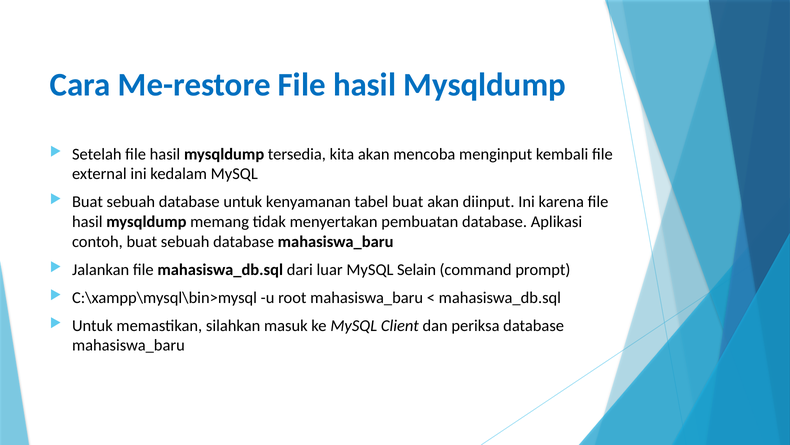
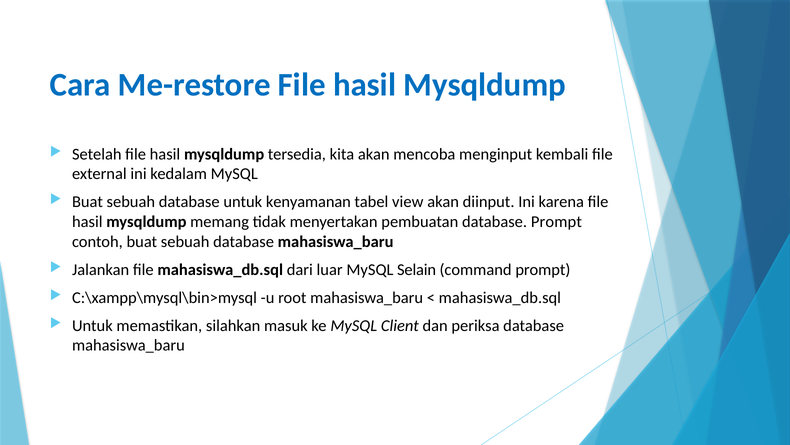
tabel buat: buat -> view (408, 202)
database Aplikasi: Aplikasi -> Prompt (556, 222)
